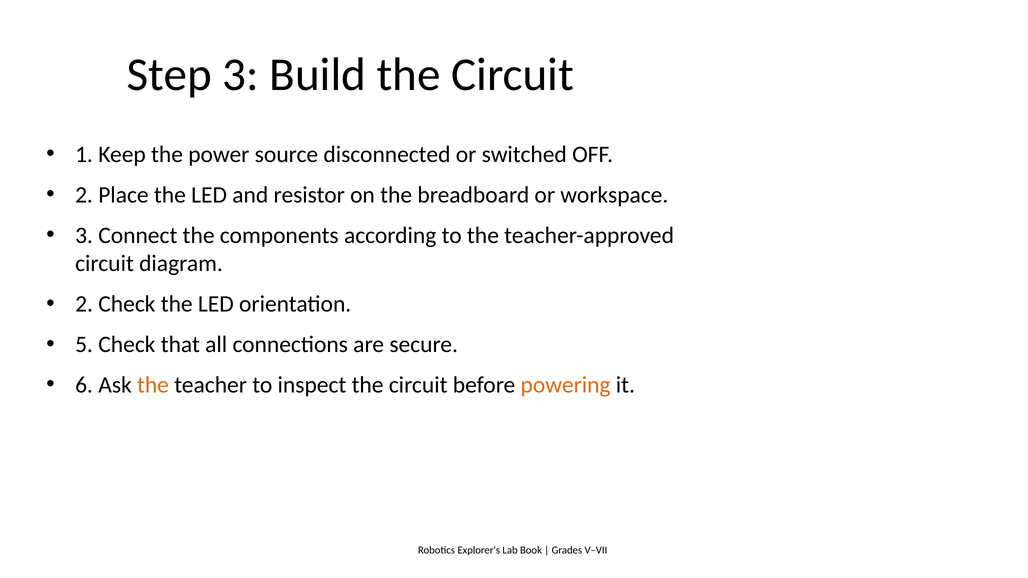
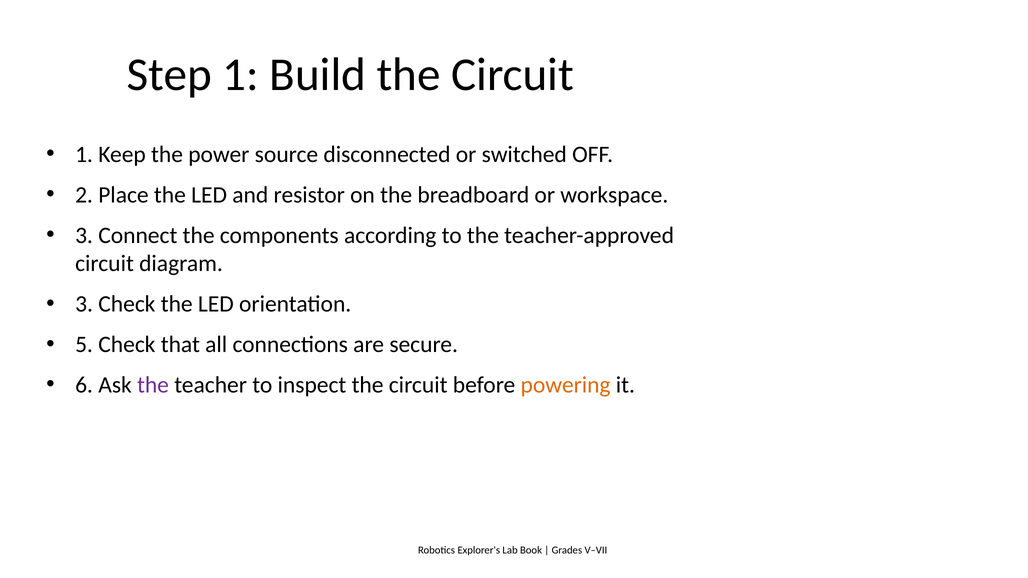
Step 3: 3 -> 1 (241, 75)
2: 2 -> 3 (84, 304)
the colour: orange -> purple (153, 385)
